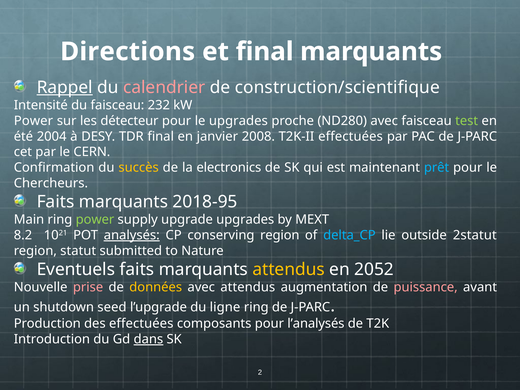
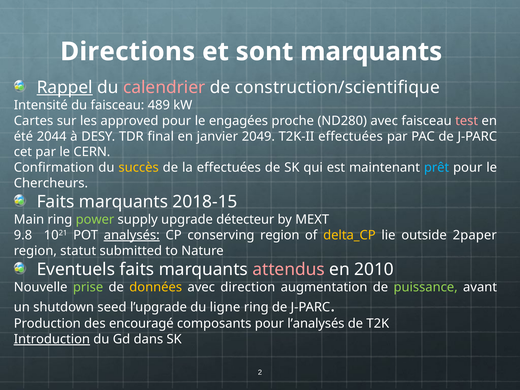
et final: final -> sont (265, 52)
232: 232 -> 489 (159, 105)
Power: Power -> Cartes (34, 121)
détecteur: détecteur -> approved (129, 121)
le upgrades: upgrades -> engagées (238, 121)
test colour: light green -> pink (467, 121)
2004: 2004 -> 2044 (52, 136)
2008: 2008 -> 2049 (258, 136)
la electronics: electronics -> effectuées (229, 168)
2018-95: 2018-95 -> 2018-15 (205, 202)
upgrade upgrades: upgrades -> détecteur (245, 220)
8.2: 8.2 -> 9.8 (23, 235)
delta_CP colour: light blue -> yellow (349, 235)
2statut: 2statut -> 2paper (475, 235)
attendus colour: yellow -> pink (289, 269)
2052: 2052 -> 2010 (374, 269)
prise colour: pink -> light green (88, 287)
avec attendus: attendus -> direction (248, 287)
puissance colour: pink -> light green (426, 287)
des effectuées: effectuées -> encouragé (141, 324)
Introduction underline: none -> present (52, 339)
dans underline: present -> none (148, 339)
